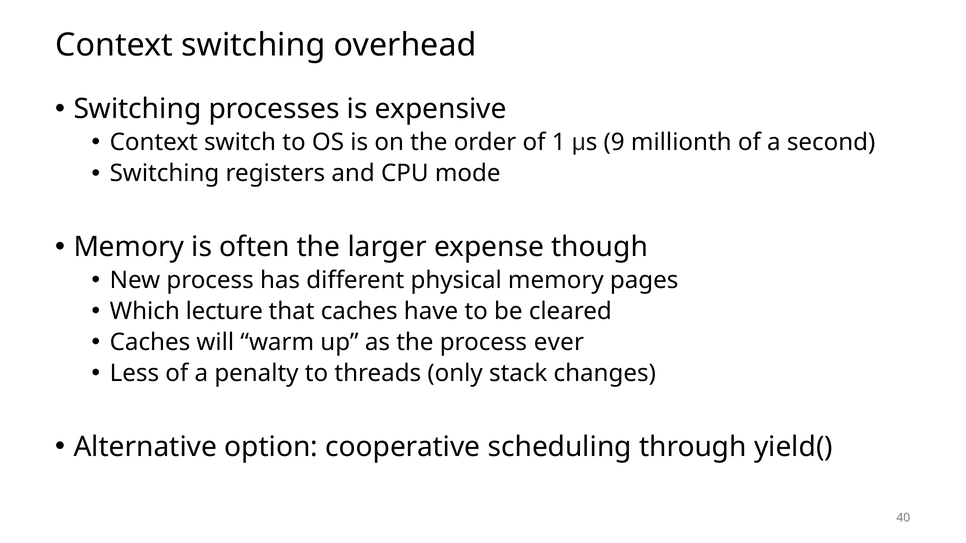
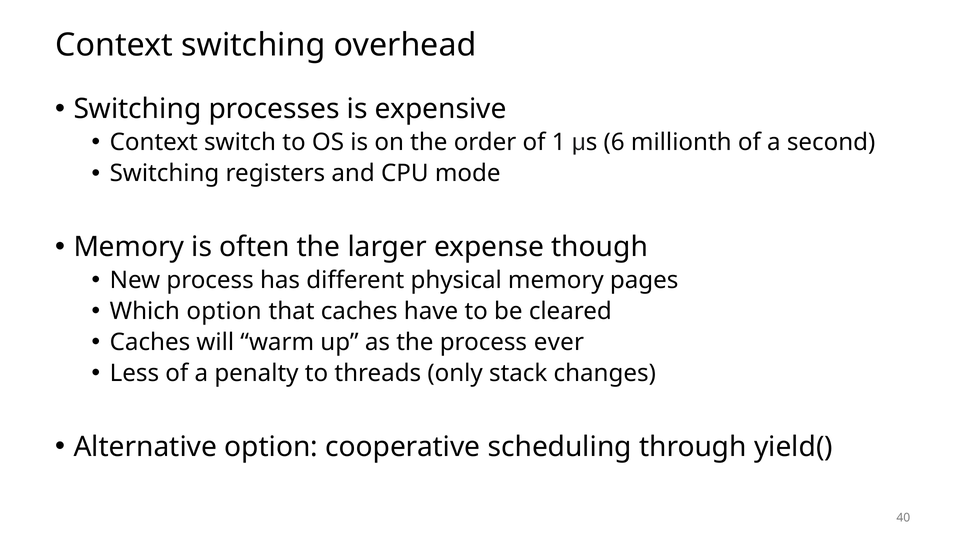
9: 9 -> 6 (614, 143)
Which lecture: lecture -> option (224, 311)
